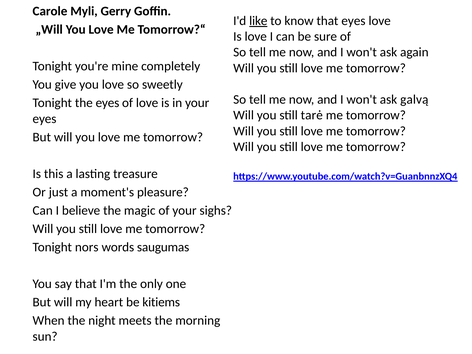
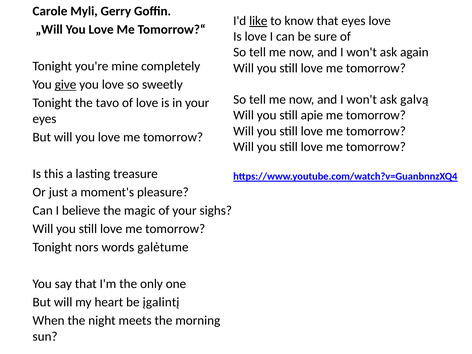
give underline: none -> present (66, 85)
the eyes: eyes -> tavo (107, 103)
tarė: tarė -> apie (312, 115)
saugumas: saugumas -> galėtume (163, 247)
kitiems: kitiems -> įgalintį (161, 302)
